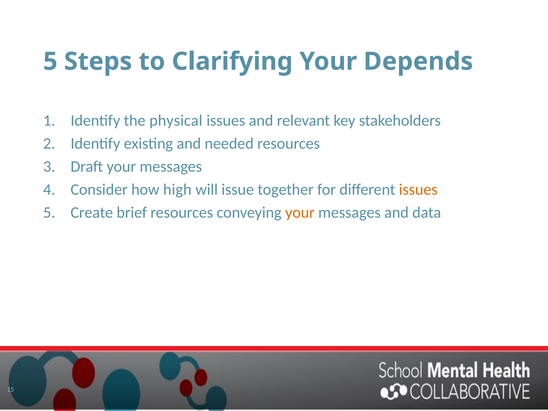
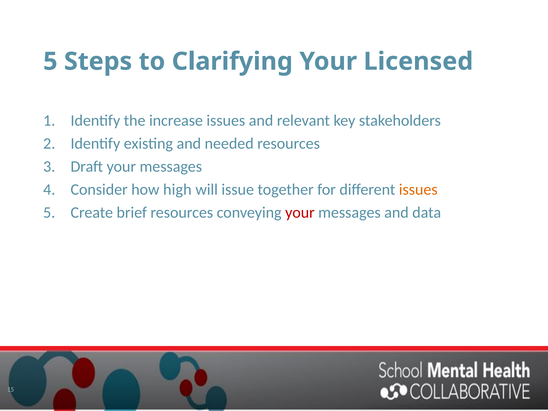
Depends: Depends -> Licensed (418, 61)
physical: physical -> increase (176, 121)
your colour: orange -> red (300, 213)
